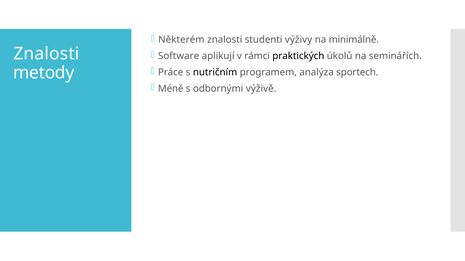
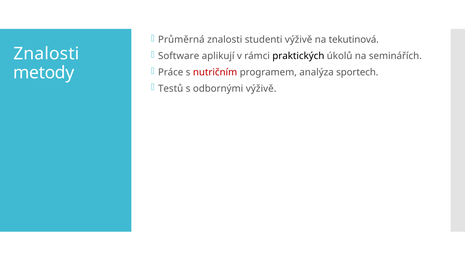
Některém: Některém -> Průměrná (181, 40)
studenti výživy: výživy -> výživě (299, 40)
minimálně: minimálně -> tekutinová (354, 40)
nutričním colour: black -> red (215, 72)
Méně: Méně -> Testů (171, 89)
